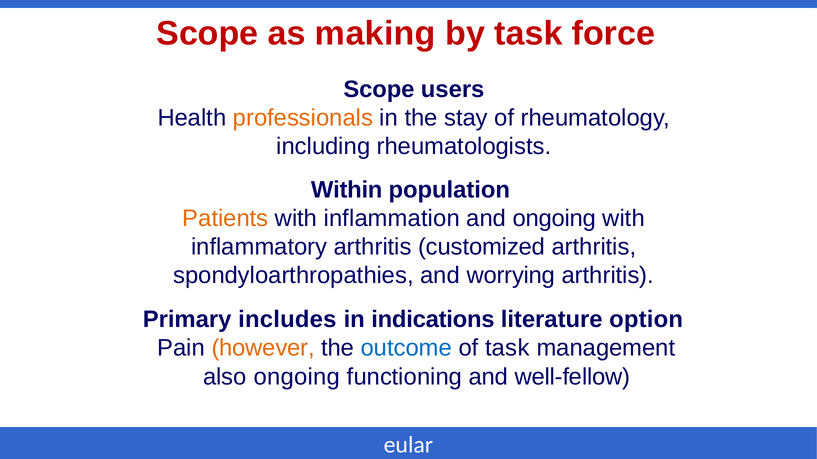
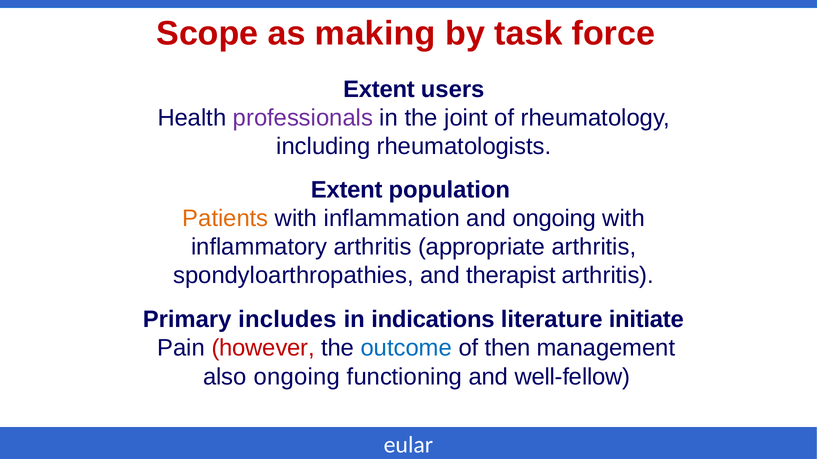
Scope: Scope -> Extent (379, 89)
professionals colour: orange -> purple (303, 118)
stay: stay -> joint (466, 118)
Within: Within -> Extent (347, 190)
customized: customized -> appropriate (482, 247)
worrying: worrying -> therapist (511, 276)
option: option -> initiate (646, 320)
however colour: orange -> red (263, 349)
of task: task -> then (508, 349)
